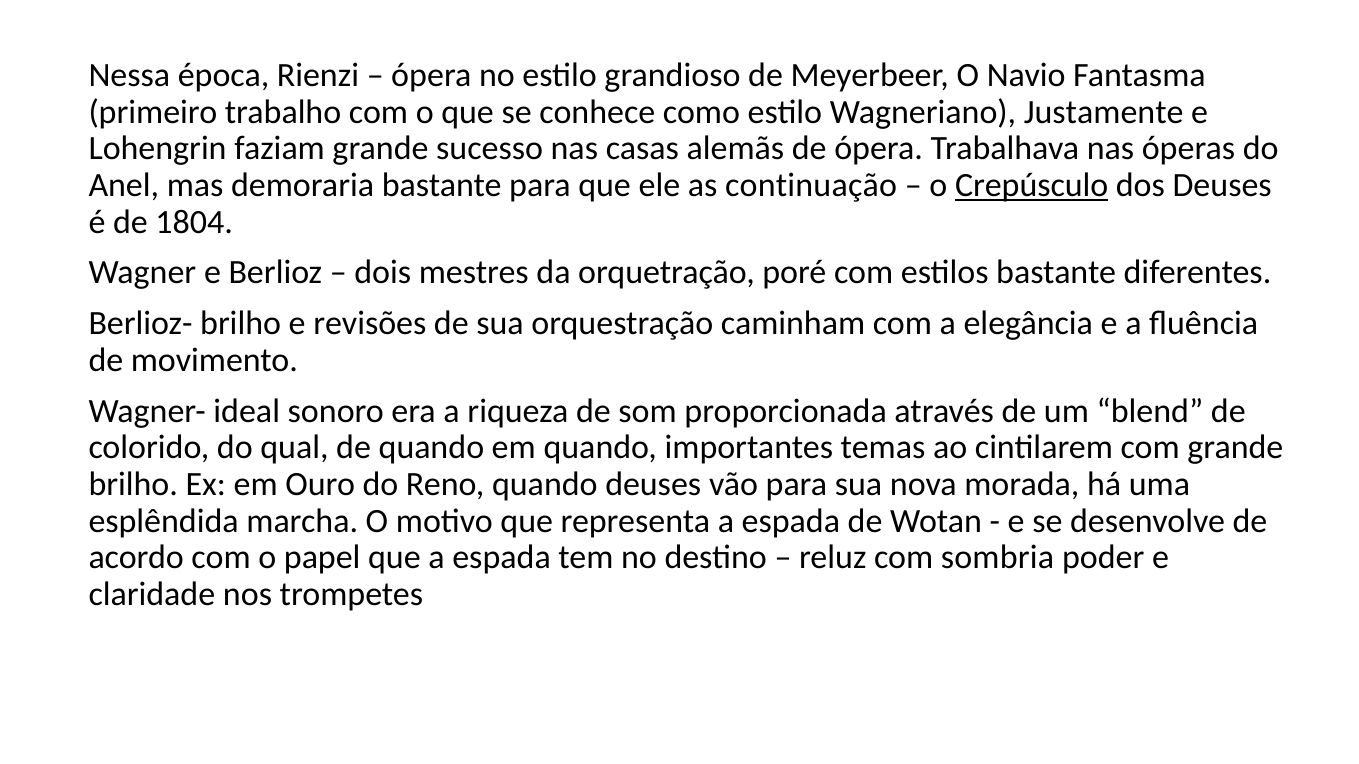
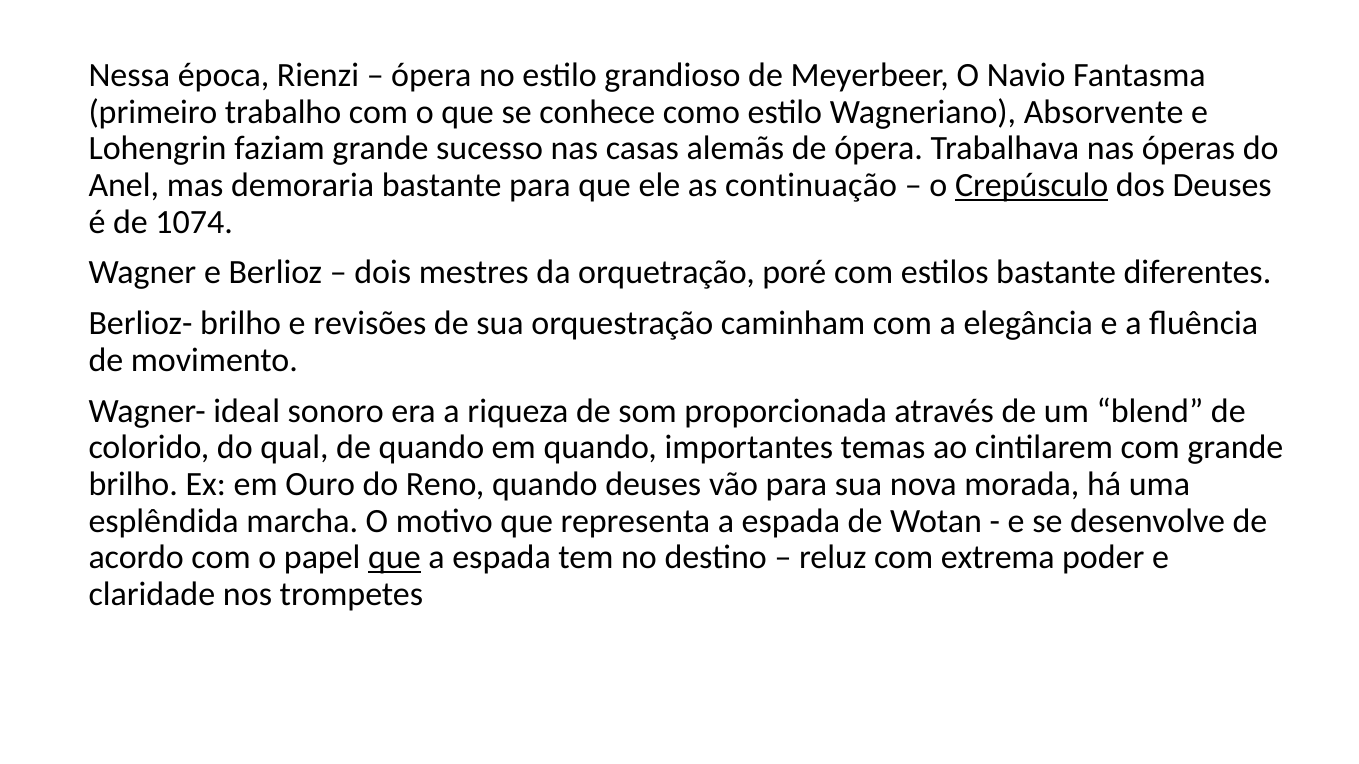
Justamente: Justamente -> Absorvente (1104, 112)
1804: 1804 -> 1074 (194, 222)
que underline: none -> present (394, 558)
sombria: sombria -> extrema (998, 558)
